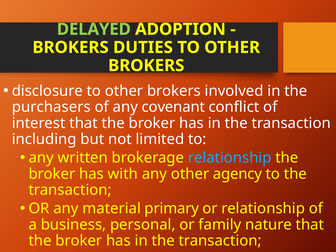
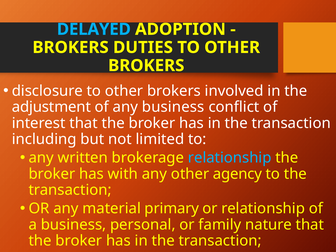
DELAYED colour: light green -> light blue (94, 29)
purchasers: purchasers -> adjustment (51, 107)
any covenant: covenant -> business (173, 107)
